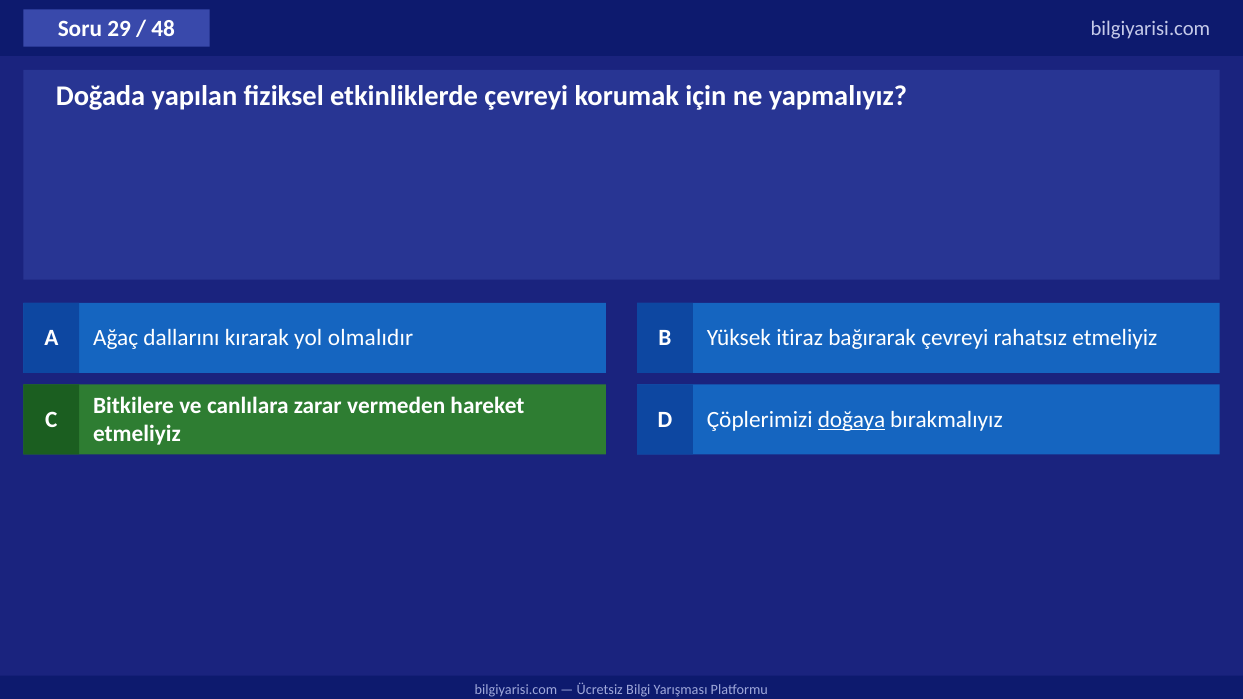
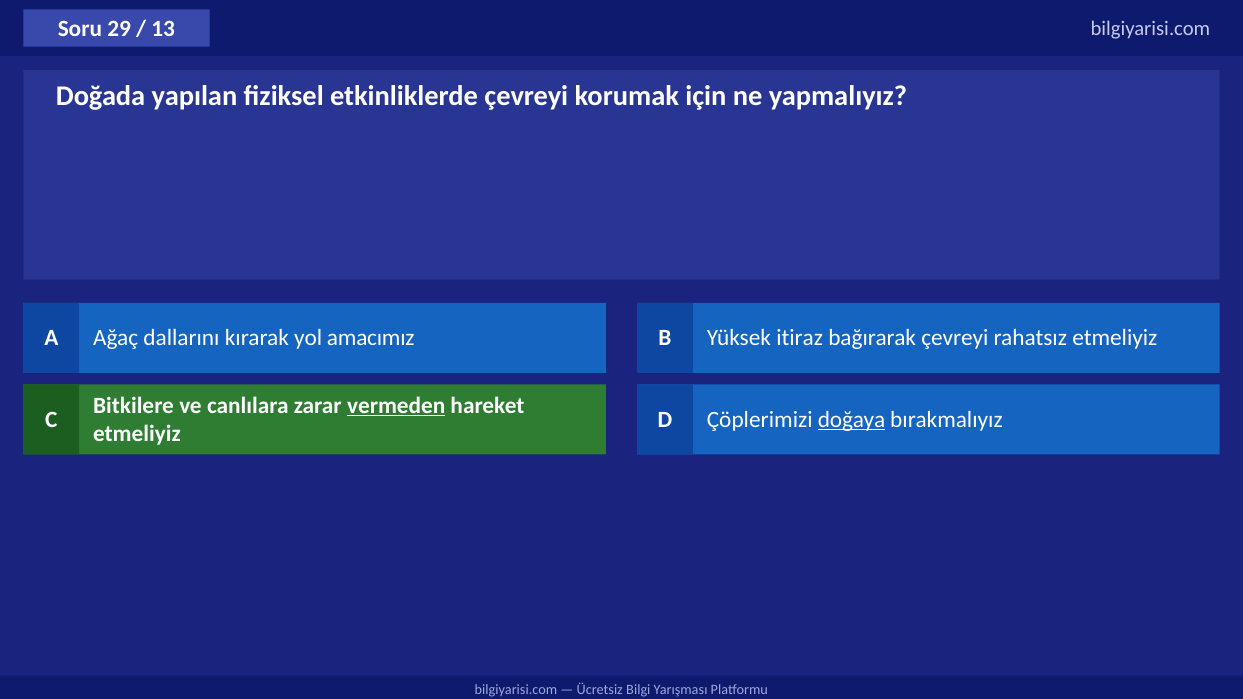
48: 48 -> 13 (163, 28)
olmalıdır: olmalıdır -> amacımız (371, 338)
vermeden underline: none -> present (396, 406)
